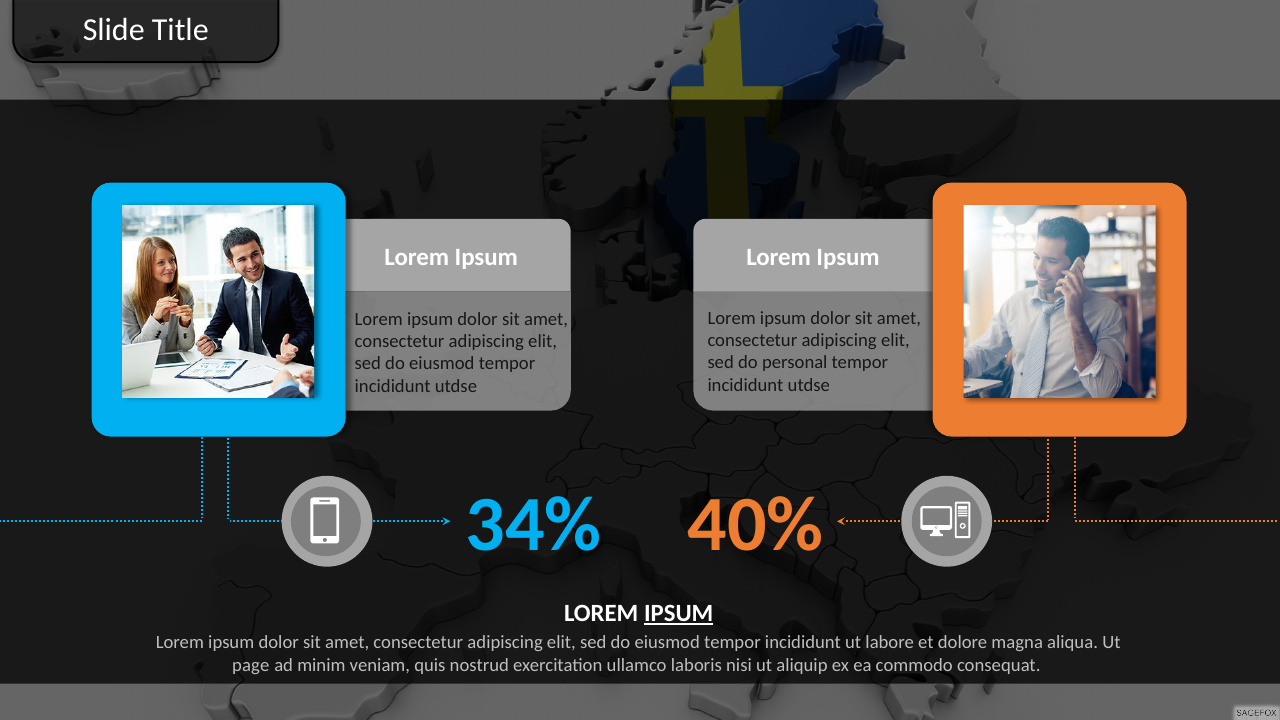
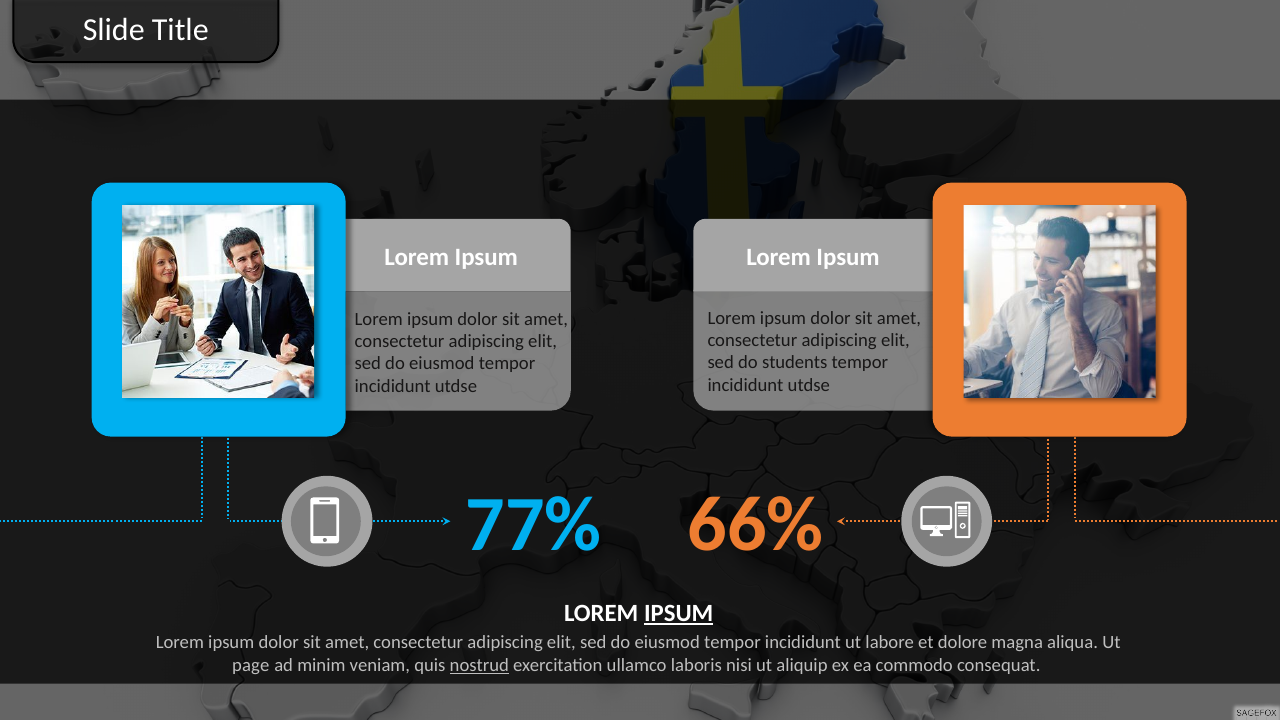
personal: personal -> students (795, 363)
34%: 34% -> 77% (534, 525)
40%: 40% -> 66% (756, 525)
nostrud underline: none -> present (479, 665)
